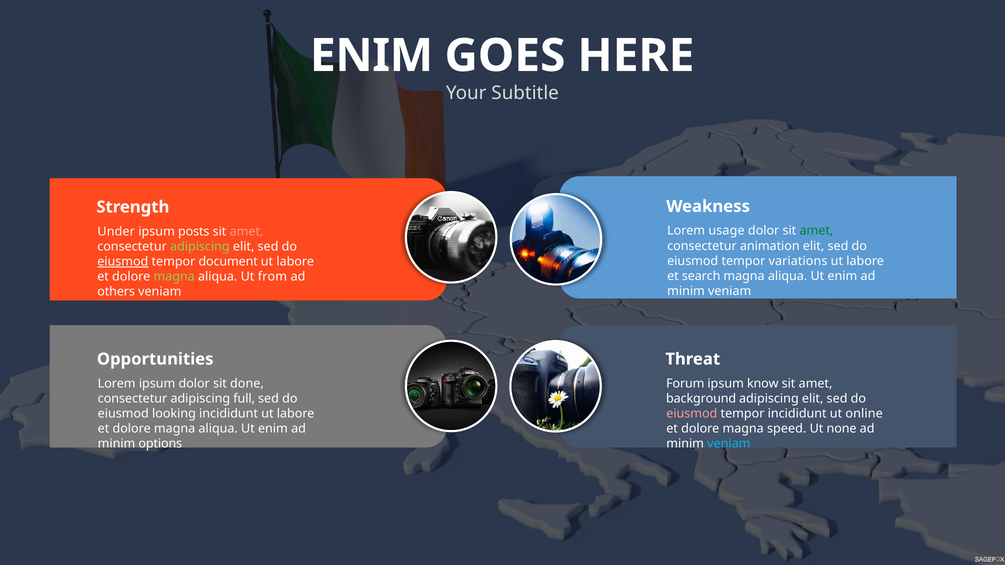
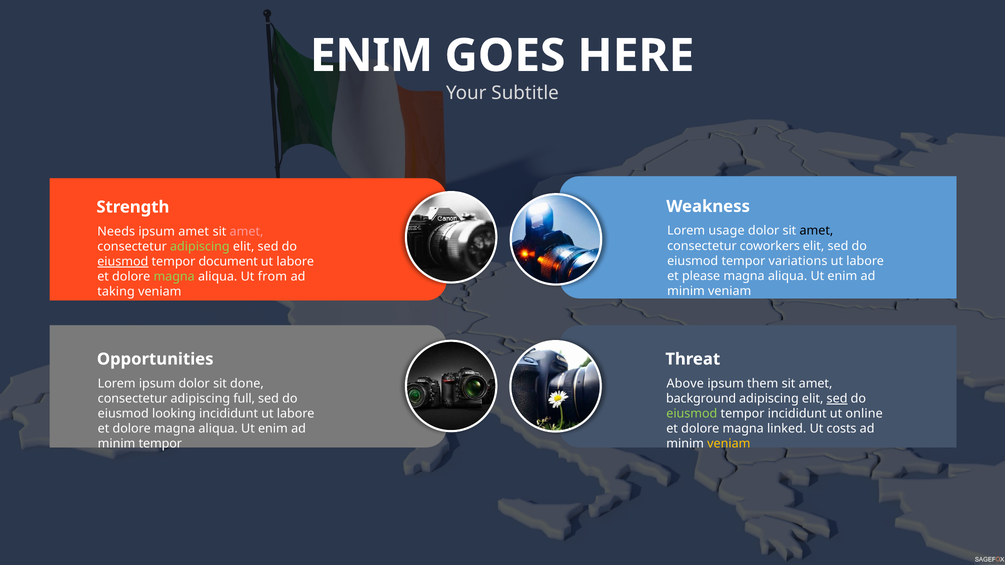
amet colour: green -> black (816, 231)
Under: Under -> Needs (116, 232)
ipsum posts: posts -> amet (194, 232)
animation: animation -> coworkers (770, 246)
search: search -> please (701, 276)
others: others -> taking (116, 292)
Forum: Forum -> Above (685, 384)
know: know -> them (763, 384)
sed underline: none -> present (837, 399)
eiusmod colour: pink -> light green (692, 414)
speed: speed -> linked (787, 429)
none: none -> costs (842, 429)
minim options: options -> tempor (160, 444)
veniam colour: light blue -> yellow (729, 444)
